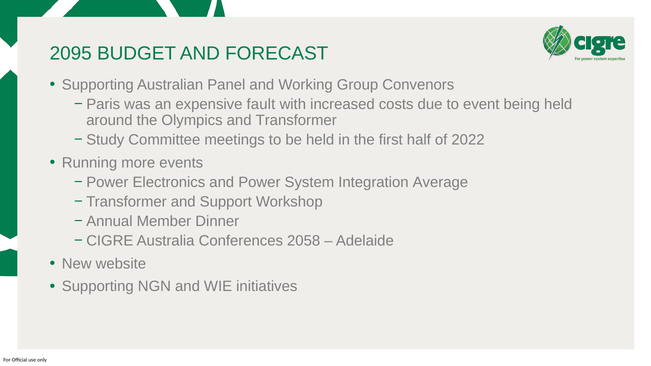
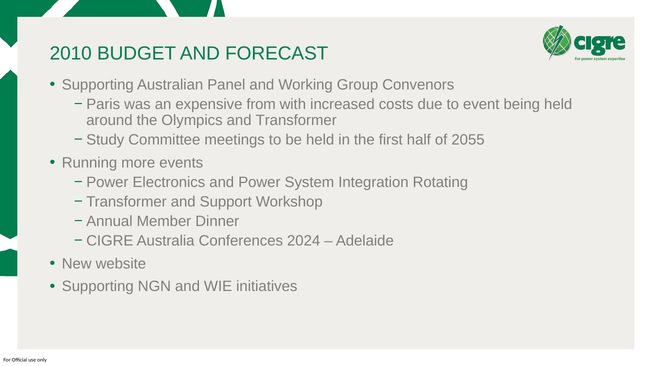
2095: 2095 -> 2010 (71, 53)
fault: fault -> from (261, 104)
2022: 2022 -> 2055 (468, 140)
Average: Average -> Rotating (440, 182)
2058: 2058 -> 2024 (304, 241)
